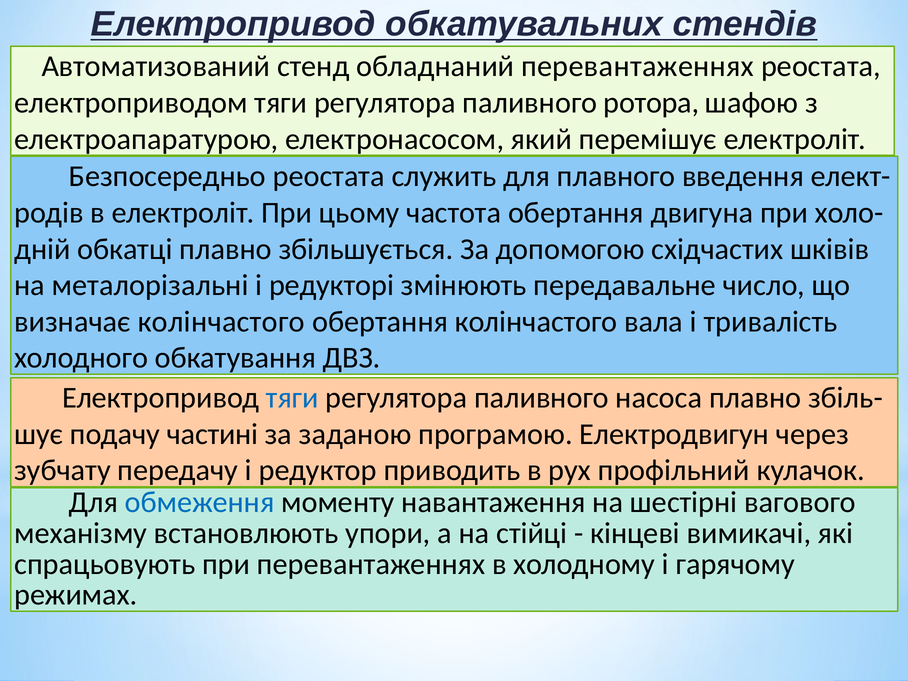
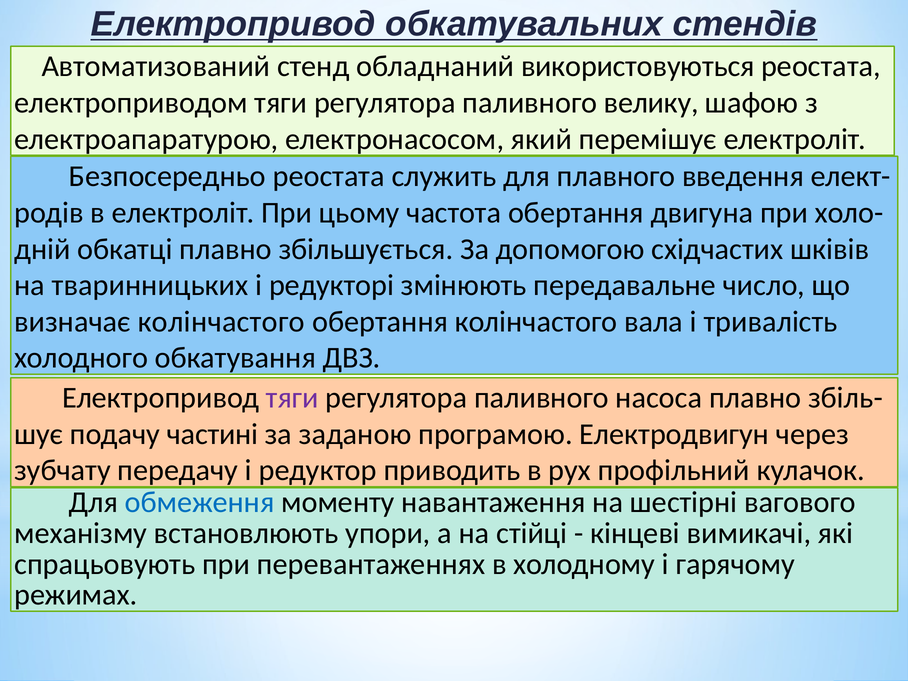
обладнаний перевантаженнях: перевантаженнях -> використовуються (638, 66)
ротора: ротора -> велику (651, 103)
металорізальні: металорізальні -> тваринницьких (150, 285)
тяги colour: blue -> purple (292, 398)
